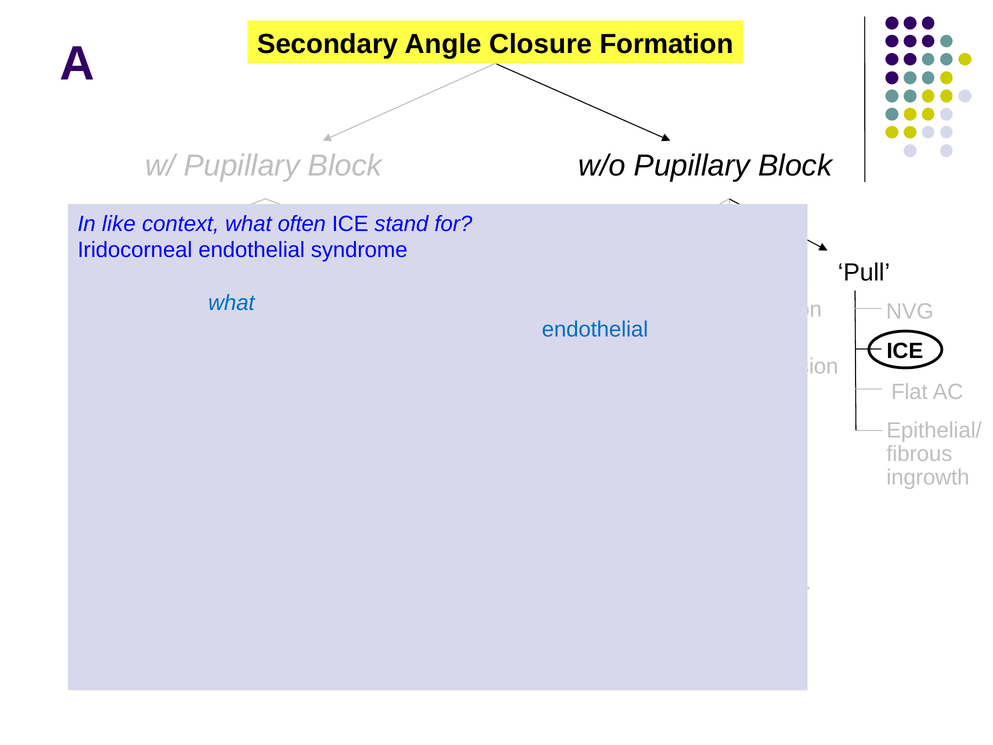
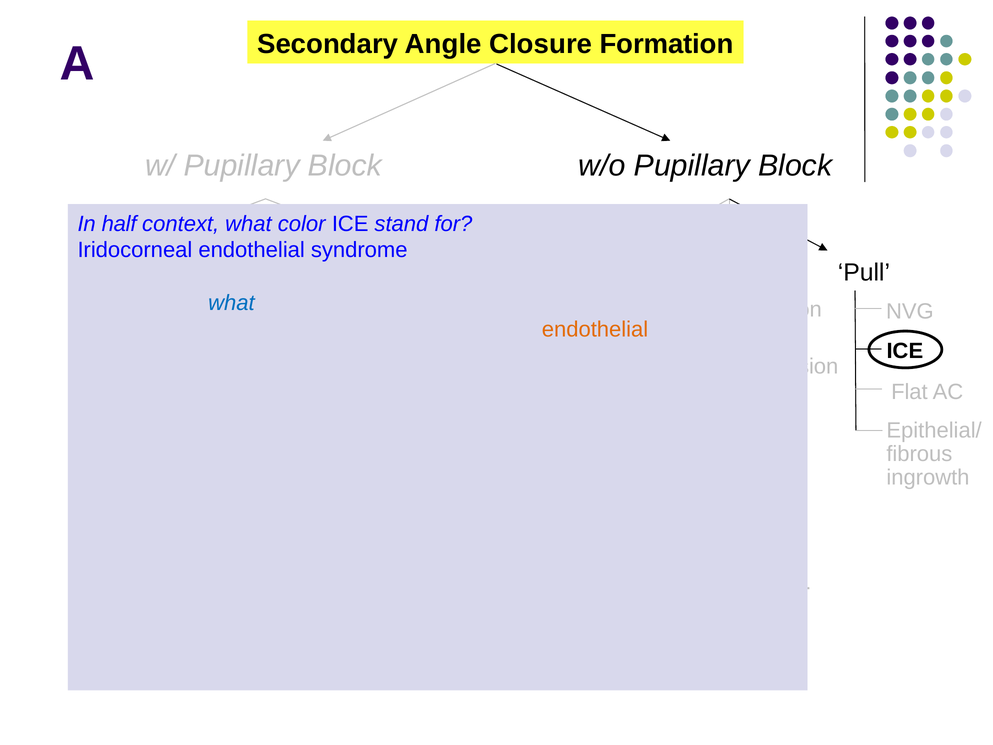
like: like -> half (119, 224)
often: often -> color (302, 224)
endothelial colour: blue -> orange (595, 330)
